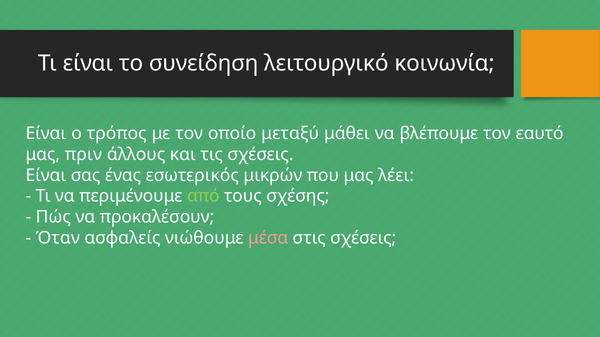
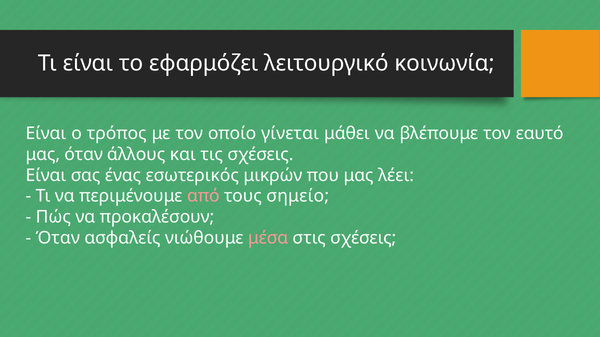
συνείδηση: συνείδηση -> εφαρμόζει (204, 64)
μεταξύ: μεταξύ -> γίνεται (290, 133)
μας πριν: πριν -> όταν (84, 154)
από colour: light green -> pink (203, 197)
σχέσης: σχέσης -> σημείο (298, 197)
